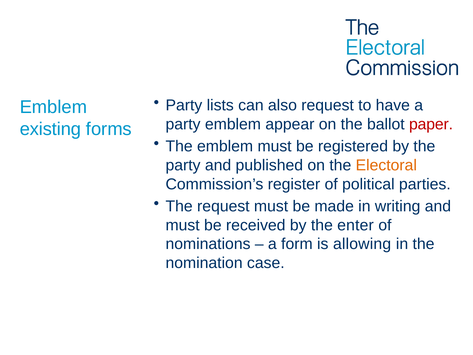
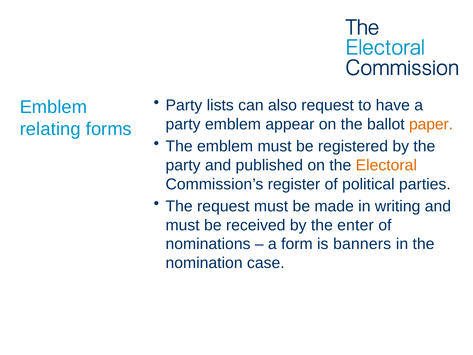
paper colour: red -> orange (431, 124)
existing: existing -> relating (50, 129)
allowing: allowing -> banners (362, 244)
